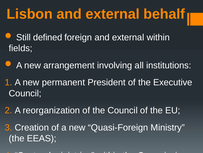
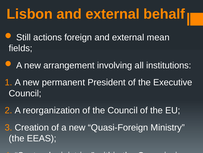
defined: defined -> actions (48, 37)
external within: within -> mean (158, 37)
